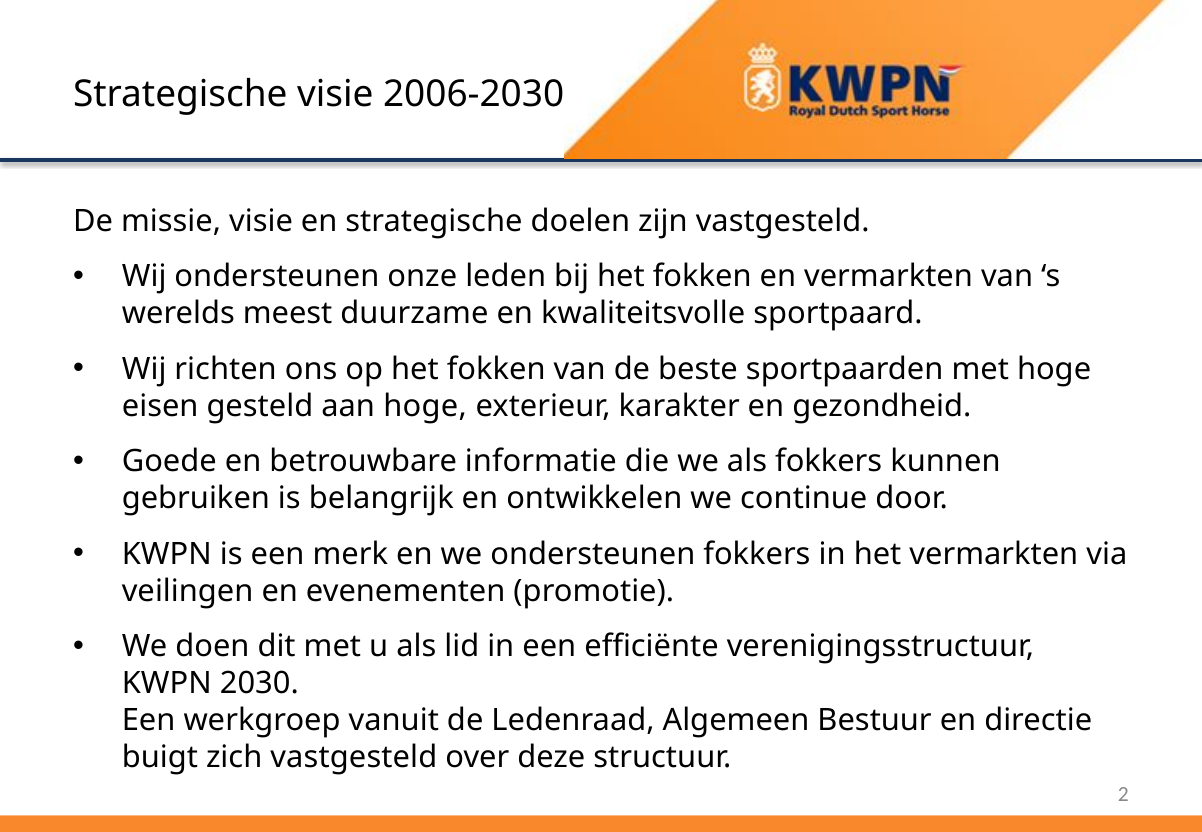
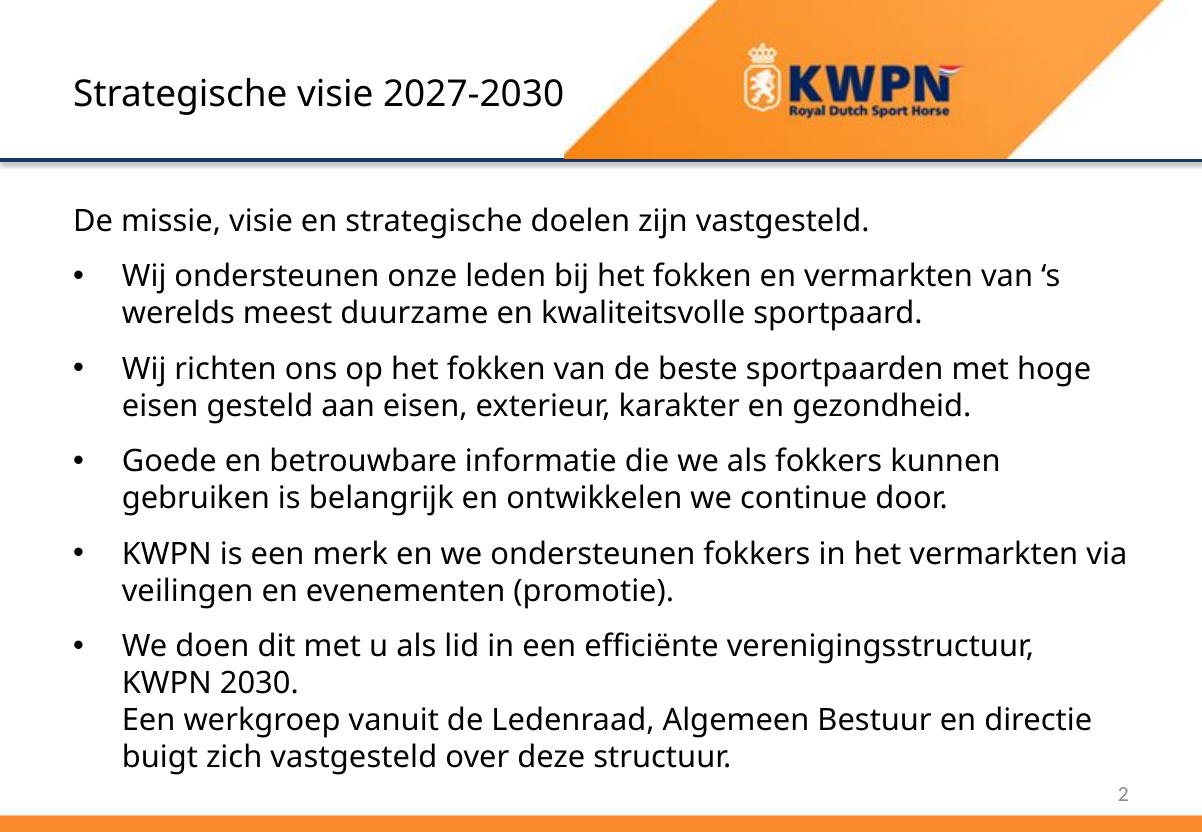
2006-2030: 2006-2030 -> 2027-2030 (474, 95)
aan hoge: hoge -> eisen (425, 406)
